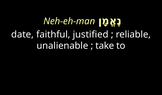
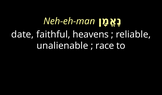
justified: justified -> heavens (91, 34)
take: take -> race (105, 46)
